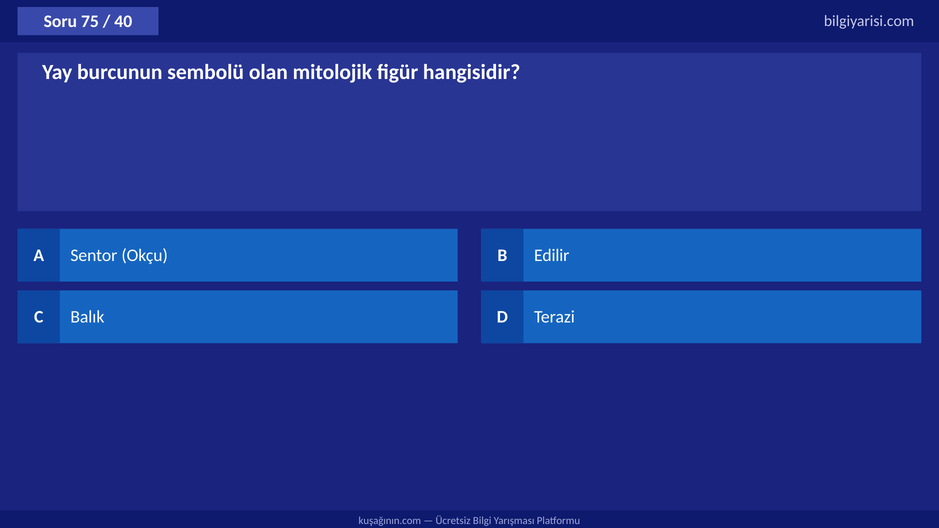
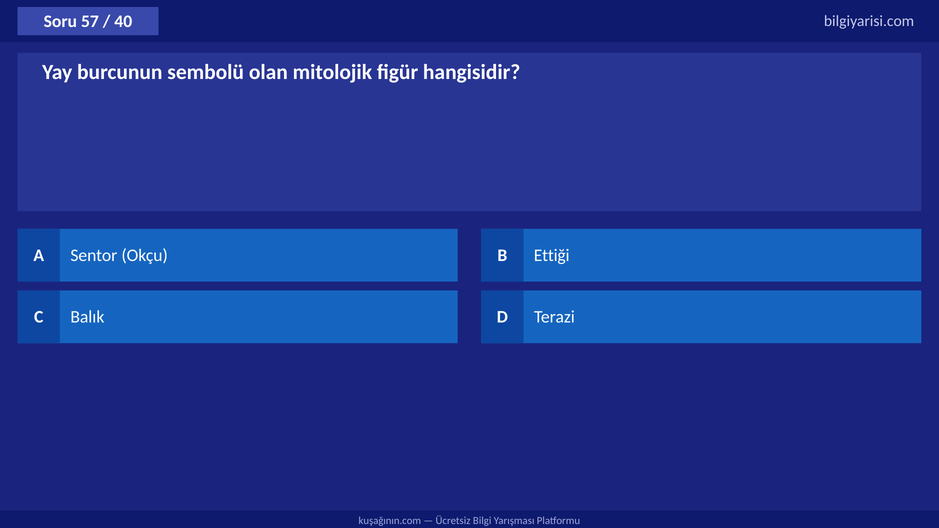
75: 75 -> 57 (90, 21)
Edilir: Edilir -> Ettiği (552, 256)
